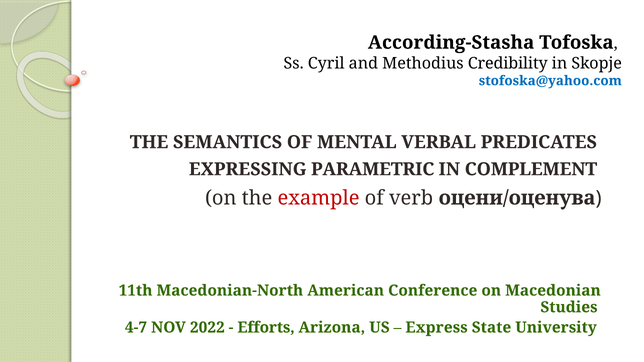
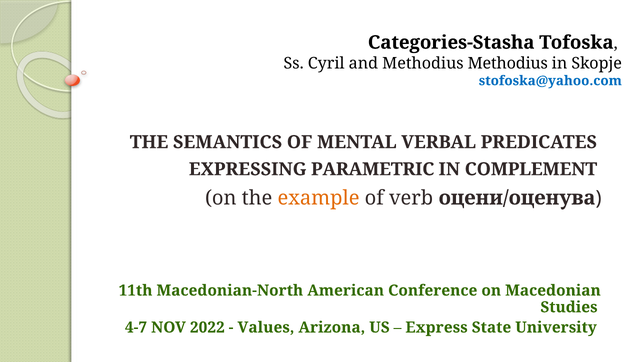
According-Stasha: According-Stasha -> Categories-Stasha (451, 43)
Methodius Credibility: Credibility -> Methodius (508, 63)
example colour: red -> orange (319, 198)
Efforts: Efforts -> Values (266, 328)
